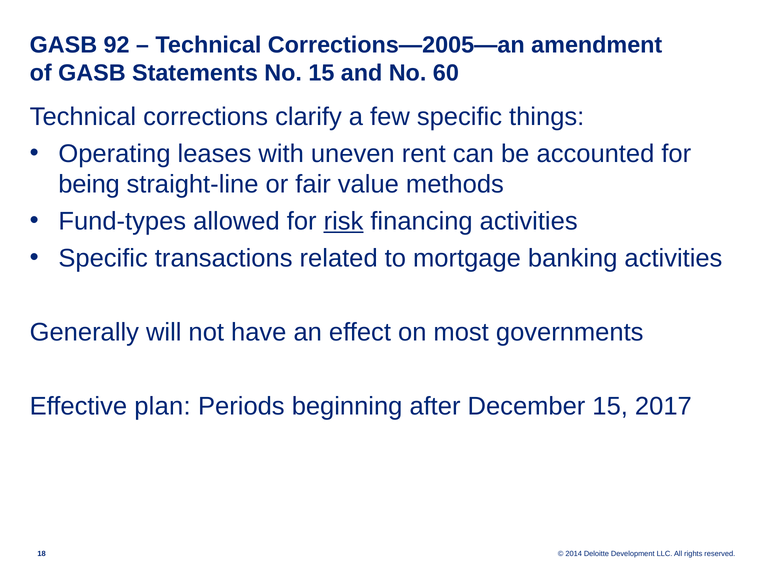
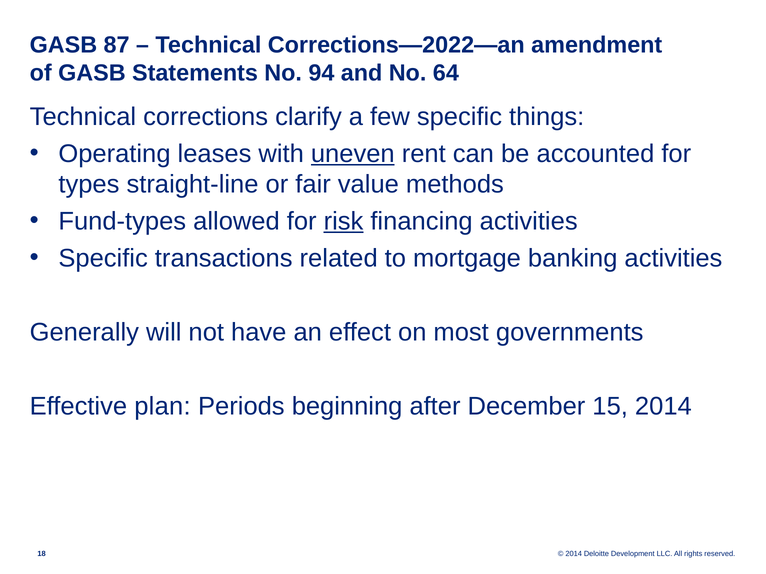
92: 92 -> 87 (117, 45)
Corrections—2005—an: Corrections—2005—an -> Corrections—2022—an (396, 45)
No 15: 15 -> 94 (321, 73)
60: 60 -> 64 (446, 73)
uneven underline: none -> present (353, 154)
being: being -> types (89, 185)
15 2017: 2017 -> 2014 (663, 407)
